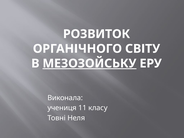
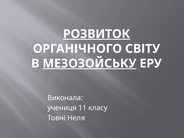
РОЗВИТОК underline: none -> present (97, 34)
